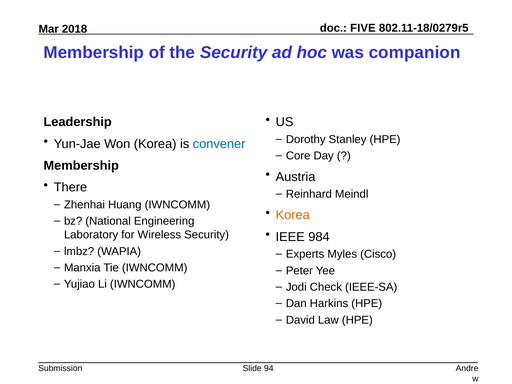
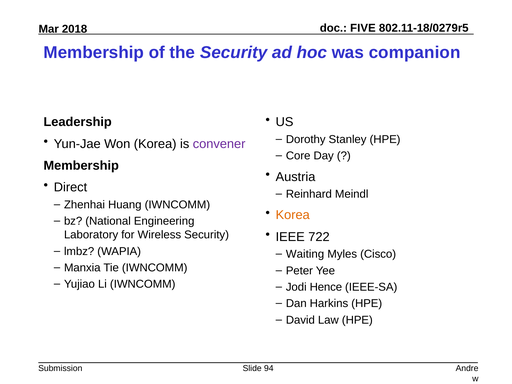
convener colour: blue -> purple (219, 144)
There: There -> Direct (70, 187)
984: 984 -> 722 (319, 237)
Experts: Experts -> Waiting (305, 254)
Check: Check -> Hence (326, 287)
